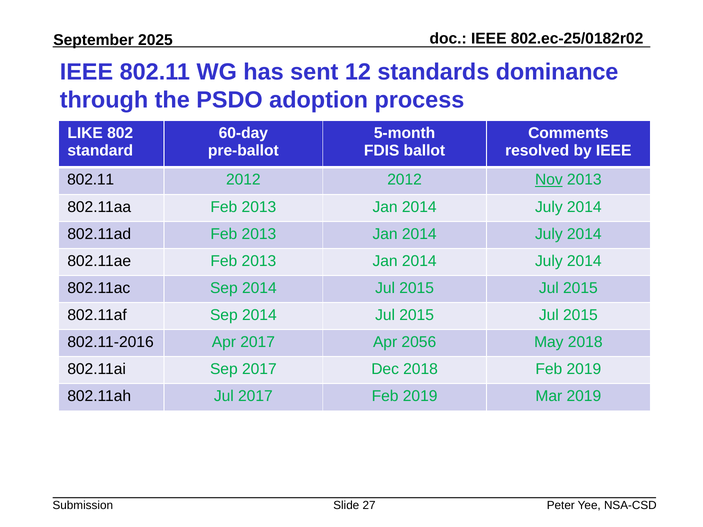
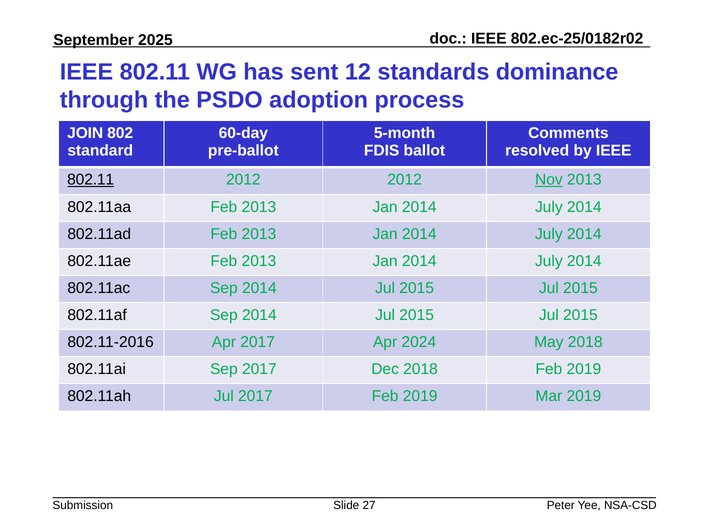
LIKE: LIKE -> JOIN (85, 133)
802.11 underline: none -> present (91, 180)
2056: 2056 -> 2024 (419, 342)
